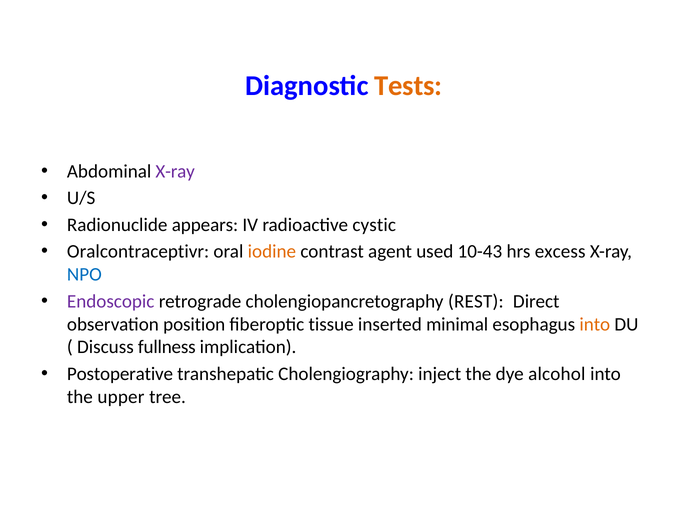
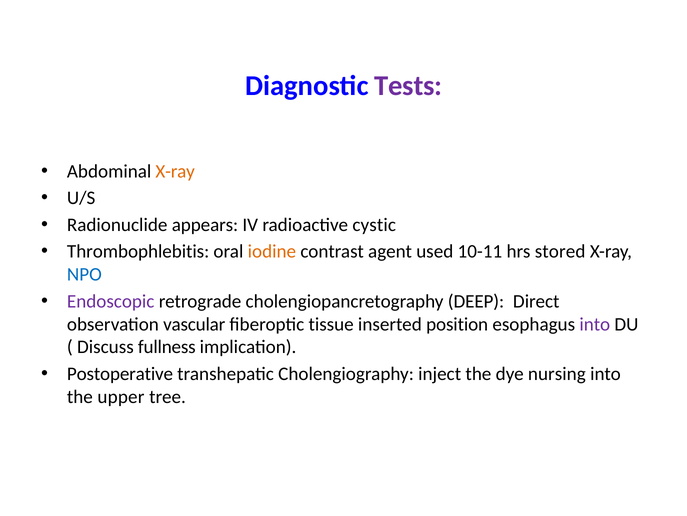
Tests colour: orange -> purple (408, 86)
X-ray colour: purple -> orange (175, 171)
Oralcontraceptivr: Oralcontraceptivr -> Thrombophlebitis (138, 251)
10-43: 10-43 -> 10-11 (480, 251)
excess: excess -> stored (560, 251)
REST: REST -> DEEP (476, 301)
position: position -> vascular (194, 324)
minimal: minimal -> position (457, 324)
into colour: orange -> purple (595, 324)
alcohol: alcohol -> nursing (557, 373)
